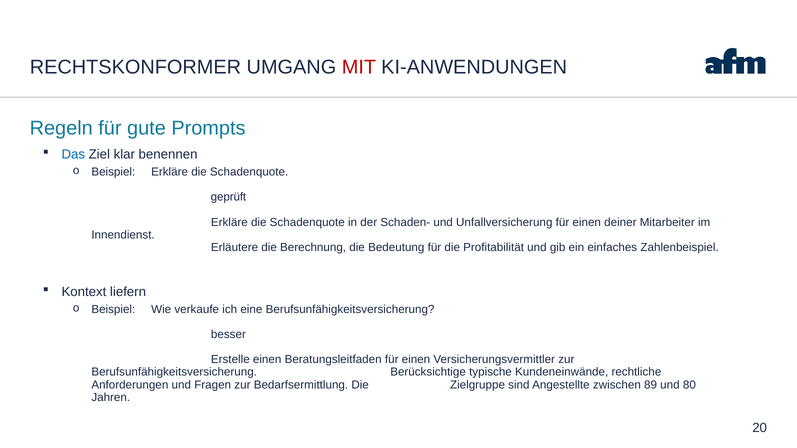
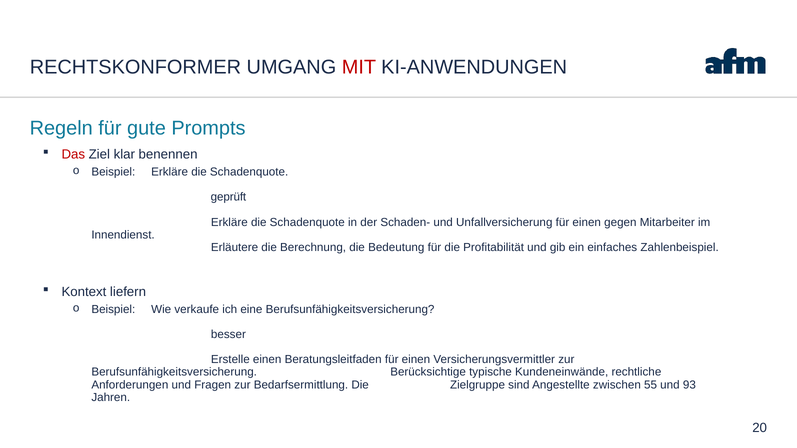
Das colour: blue -> red (73, 155)
deiner: deiner -> gegen (620, 222)
89: 89 -> 55 (651, 385)
80: 80 -> 93 (689, 385)
